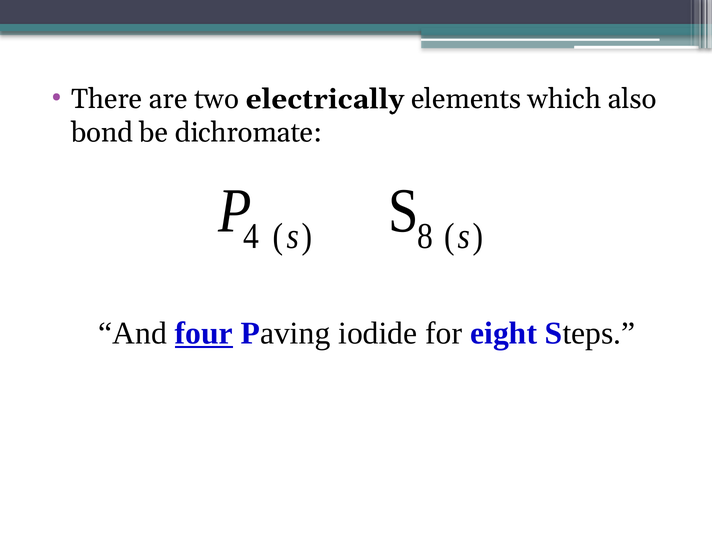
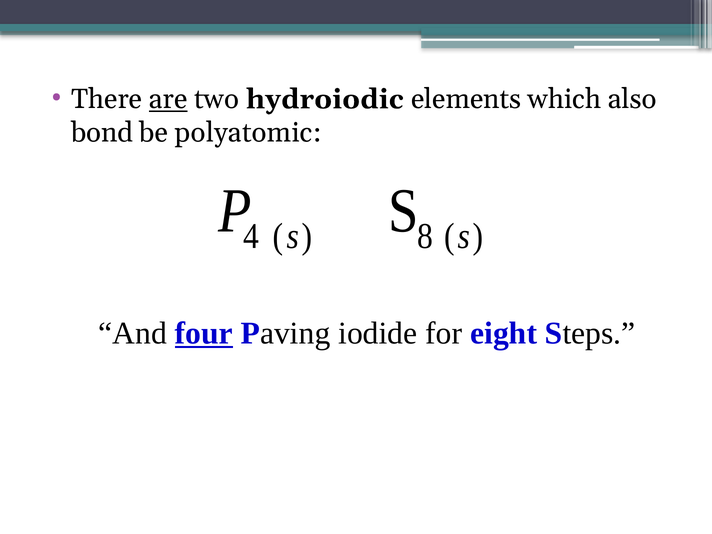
are underline: none -> present (168, 99)
electrically: electrically -> hydroiodic (325, 99)
dichromate: dichromate -> polyatomic (248, 132)
